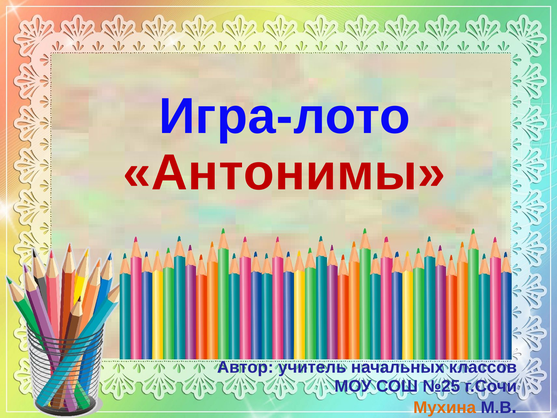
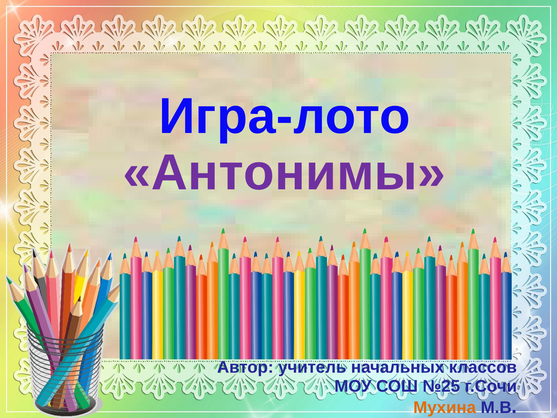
Антонимы colour: red -> purple (284, 173)
